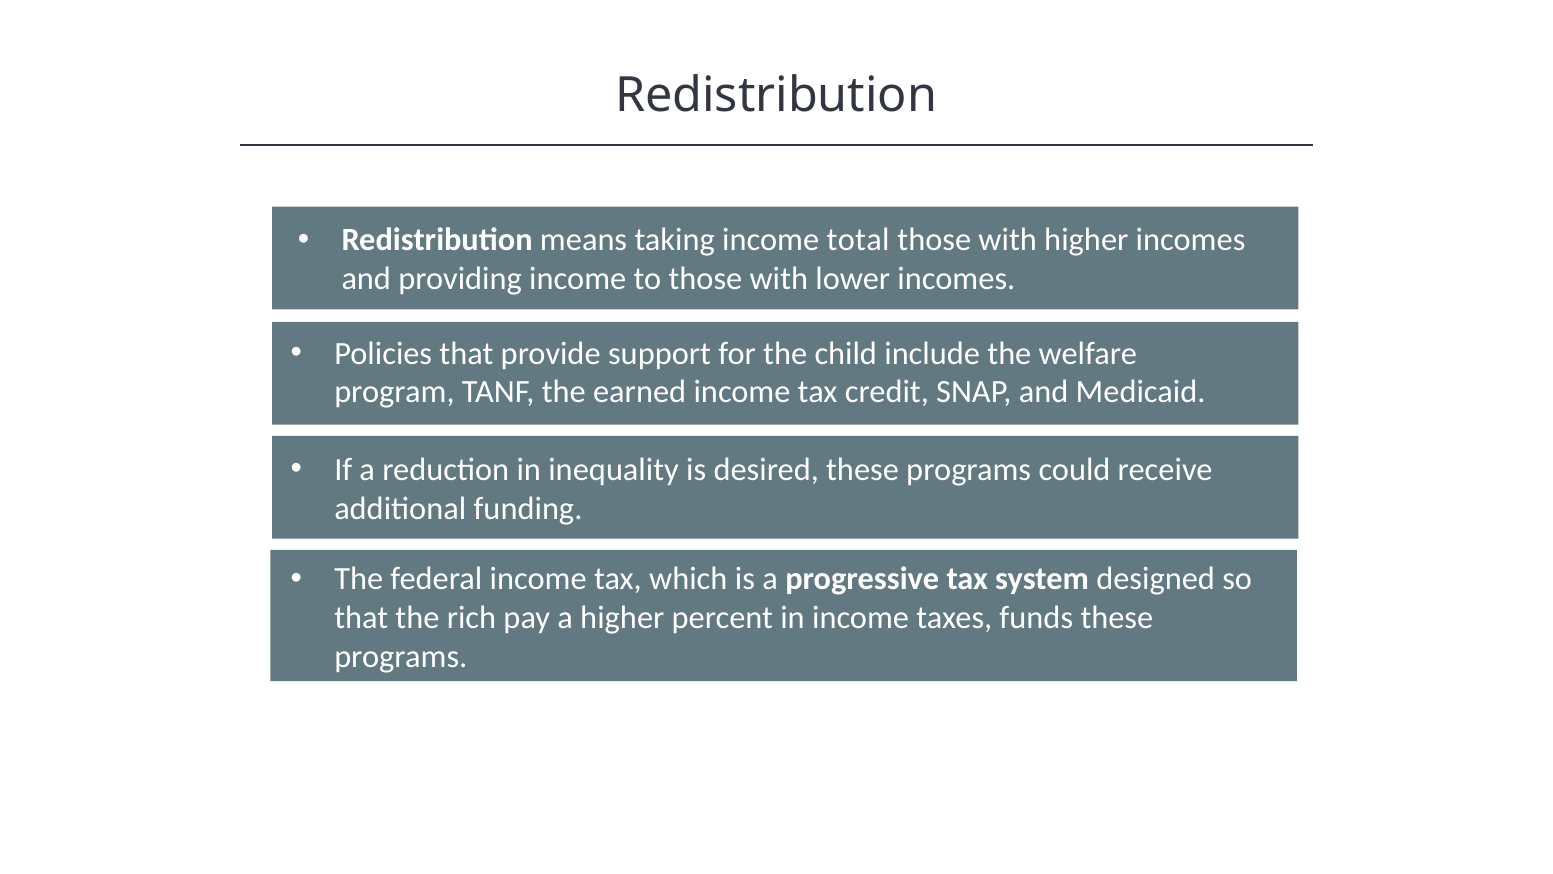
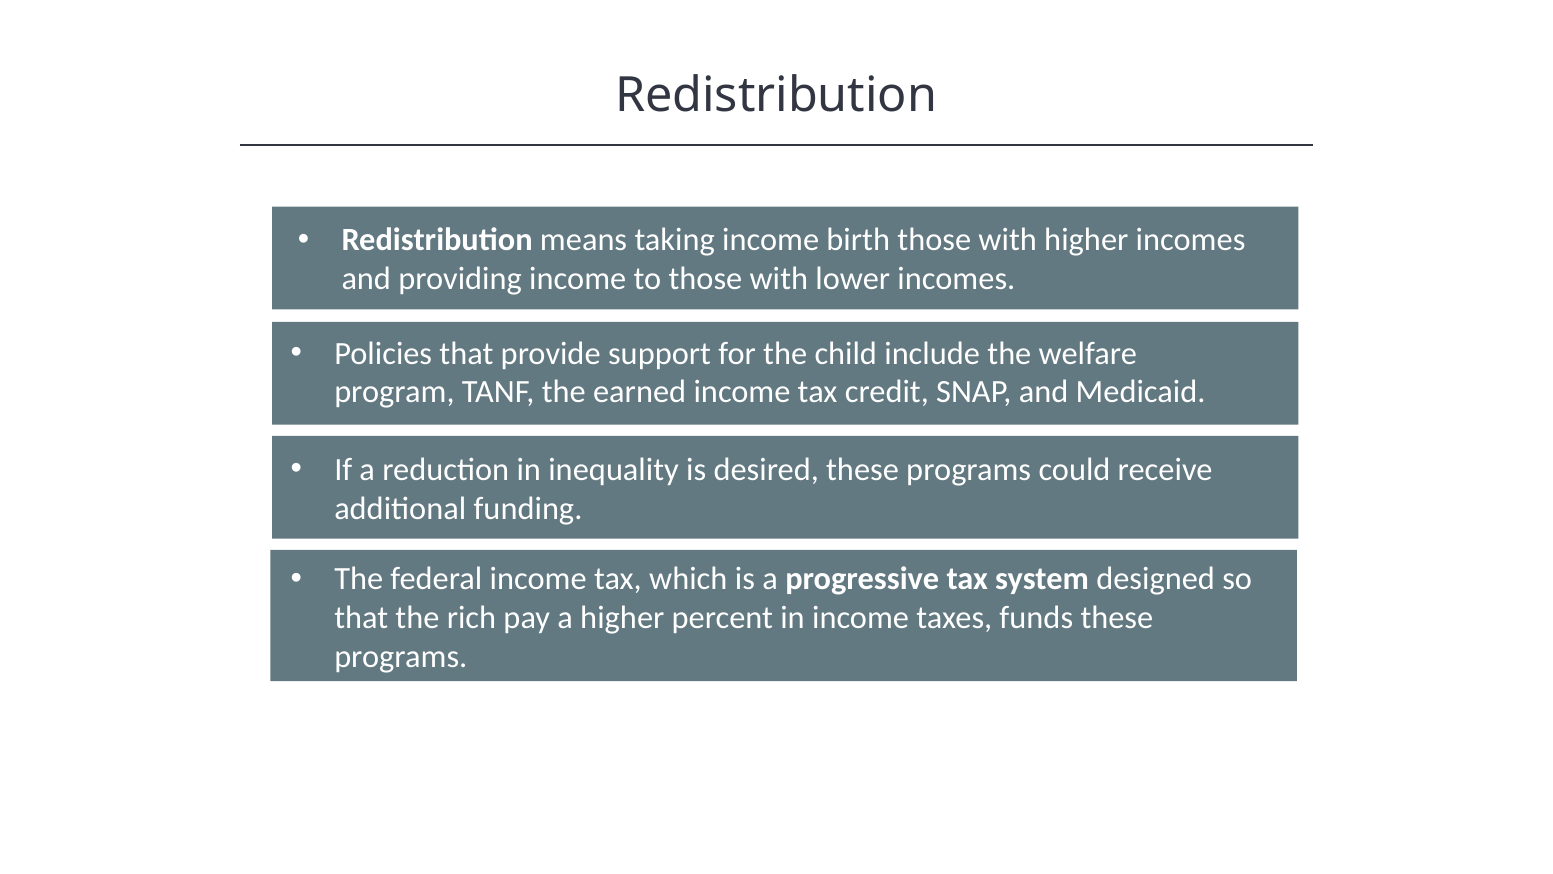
total: total -> birth (858, 240)
